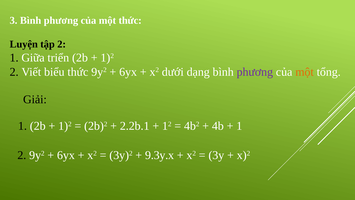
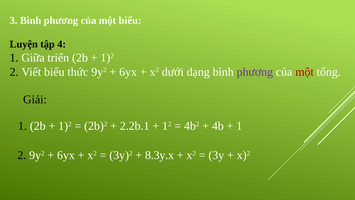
một thức: thức -> biểu (130, 20)
tập 2: 2 -> 4 (62, 44)
một colour: orange -> red (305, 72)
9.3y.x: 9.3y.x -> 8.3y.x (160, 155)
